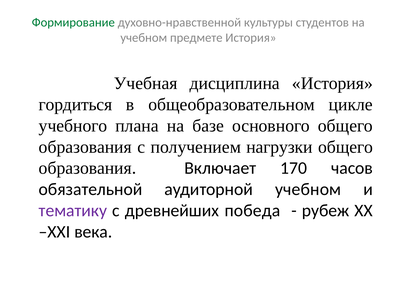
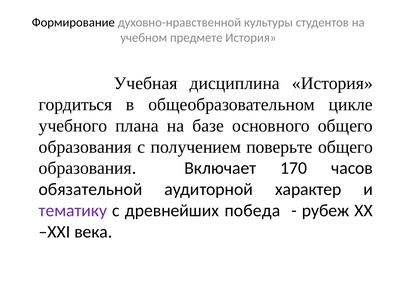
Формирование colour: green -> black (73, 22)
нагрузки: нагрузки -> поверьте (279, 147)
аудиторной учебном: учебном -> характер (308, 189)
